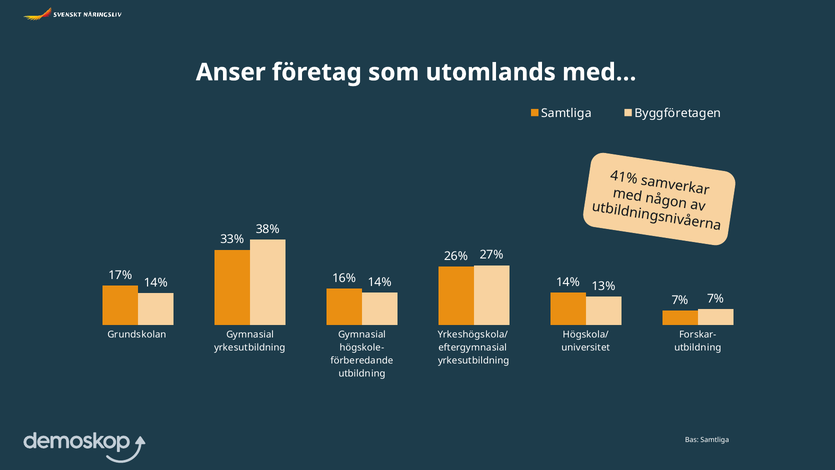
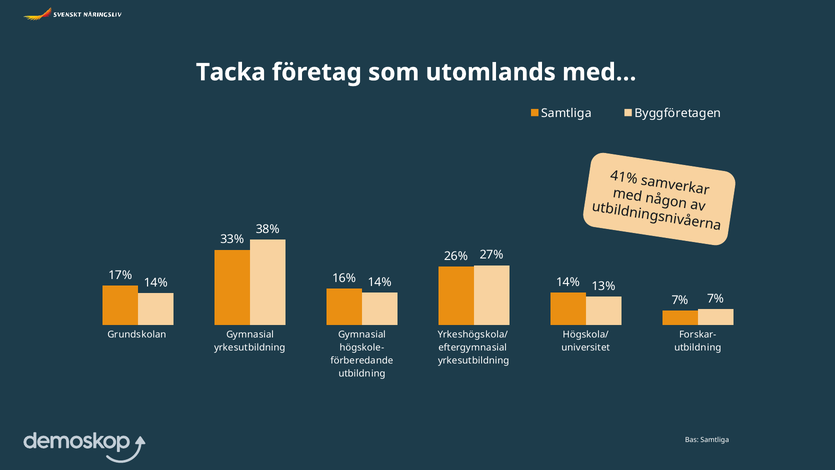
Anser: Anser -> Tacka (231, 72)
